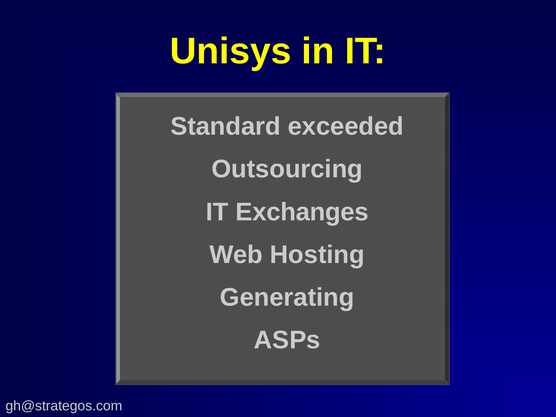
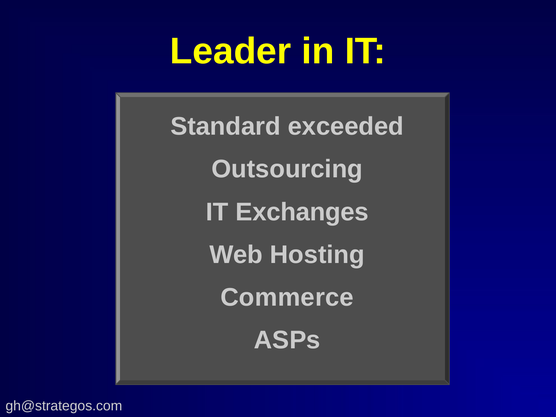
Unisys: Unisys -> Leader (231, 51)
Generating: Generating -> Commerce (287, 297)
